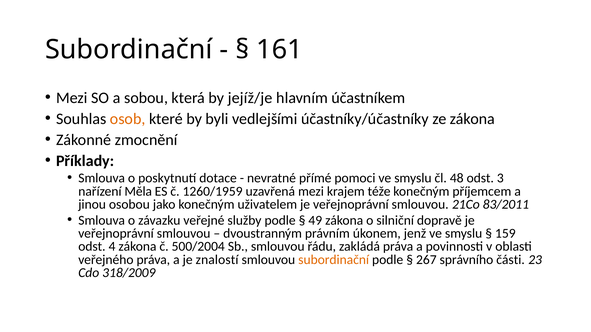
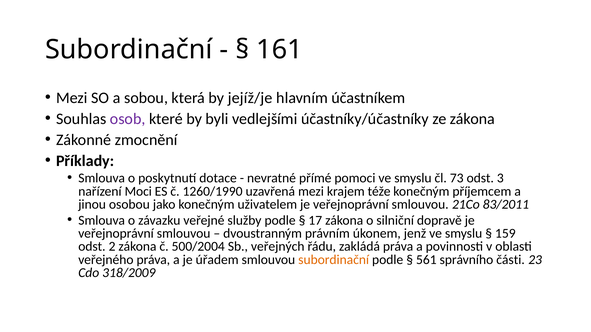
osob colour: orange -> purple (128, 119)
48: 48 -> 73 (457, 178)
Měla: Měla -> Moci (138, 191)
1260/1959: 1260/1959 -> 1260/1990 (213, 191)
49: 49 -> 17 (315, 221)
4: 4 -> 2 (112, 247)
Sb smlouvou: smlouvou -> veřejných (278, 247)
znalostí: znalostí -> úřadem (217, 260)
267: 267 -> 561 (426, 260)
